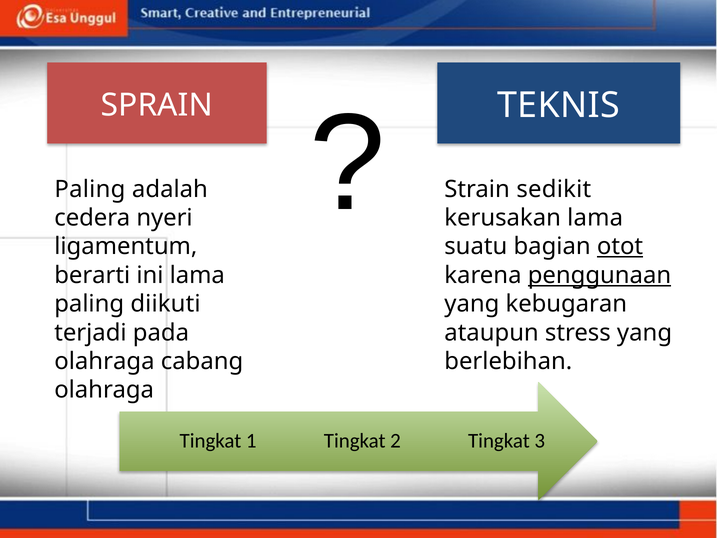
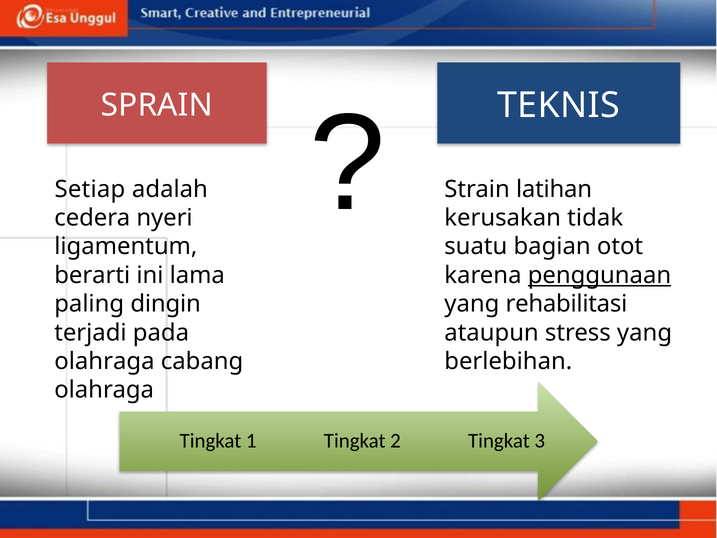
Paling: Paling -> Setiap (90, 189)
sedikit: sedikit -> latihan (554, 189)
kerusakan lama: lama -> tidak (595, 218)
otot underline: present -> none (620, 246)
diikuti: diikuti -> dingin (166, 304)
kebugaran: kebugaran -> rehabilitasi (566, 304)
